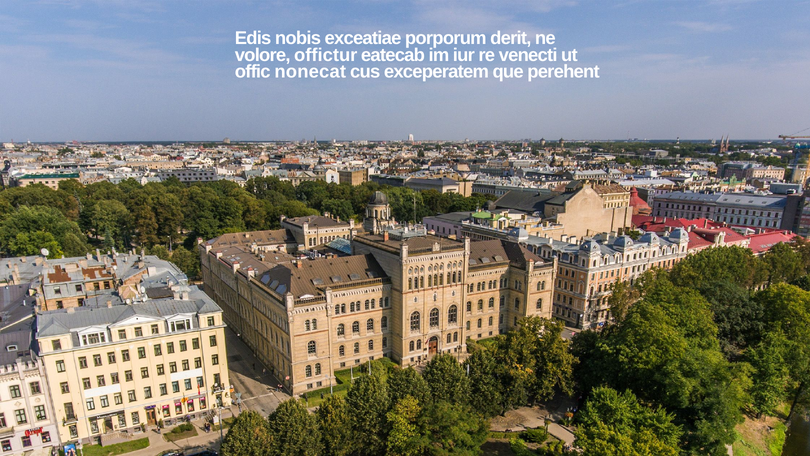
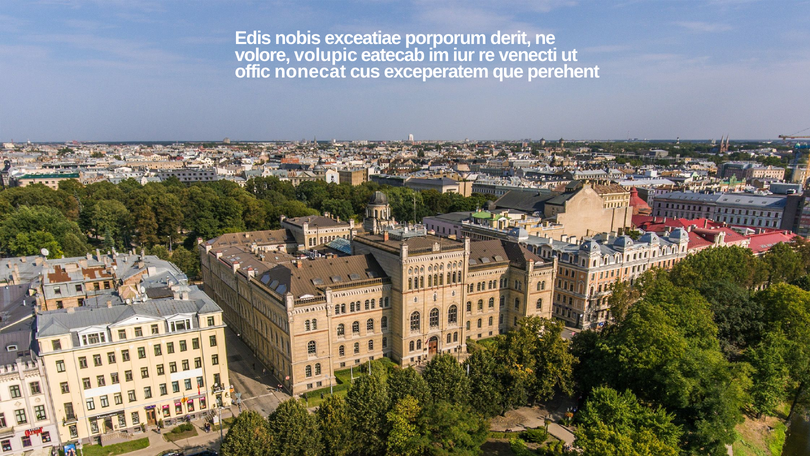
offictur: offictur -> volupic (326, 55)
